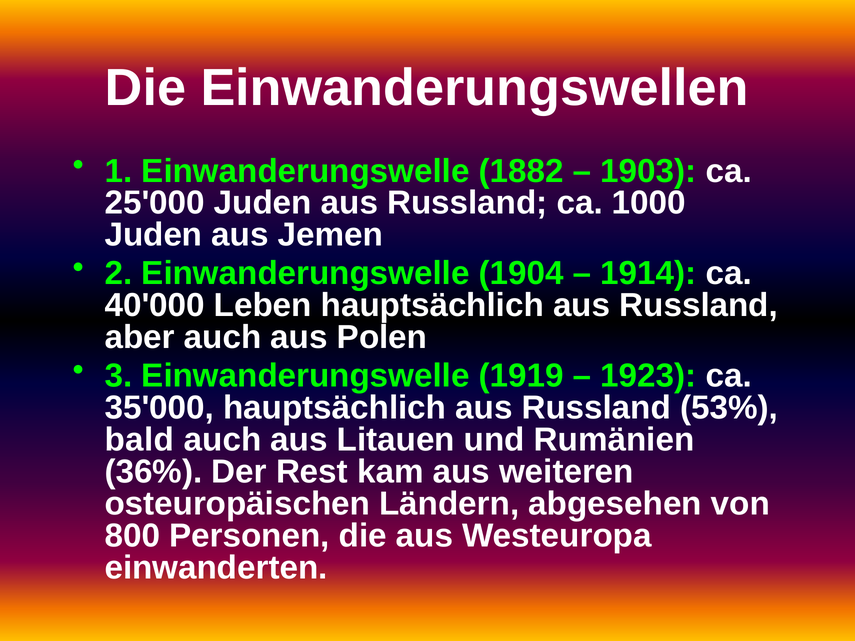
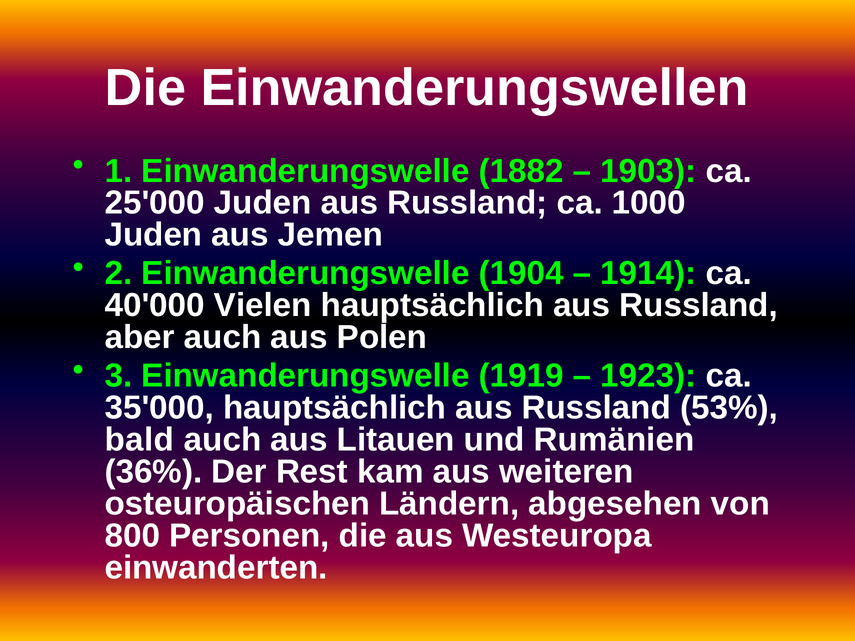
Leben: Leben -> Vielen (263, 306)
